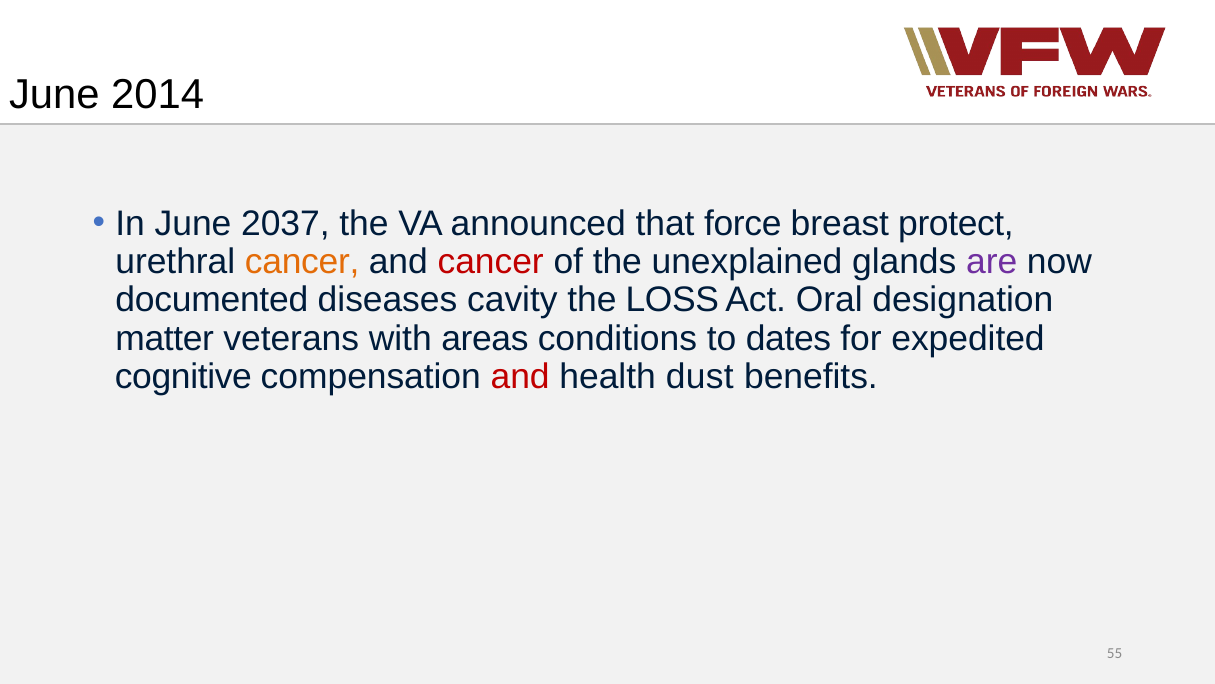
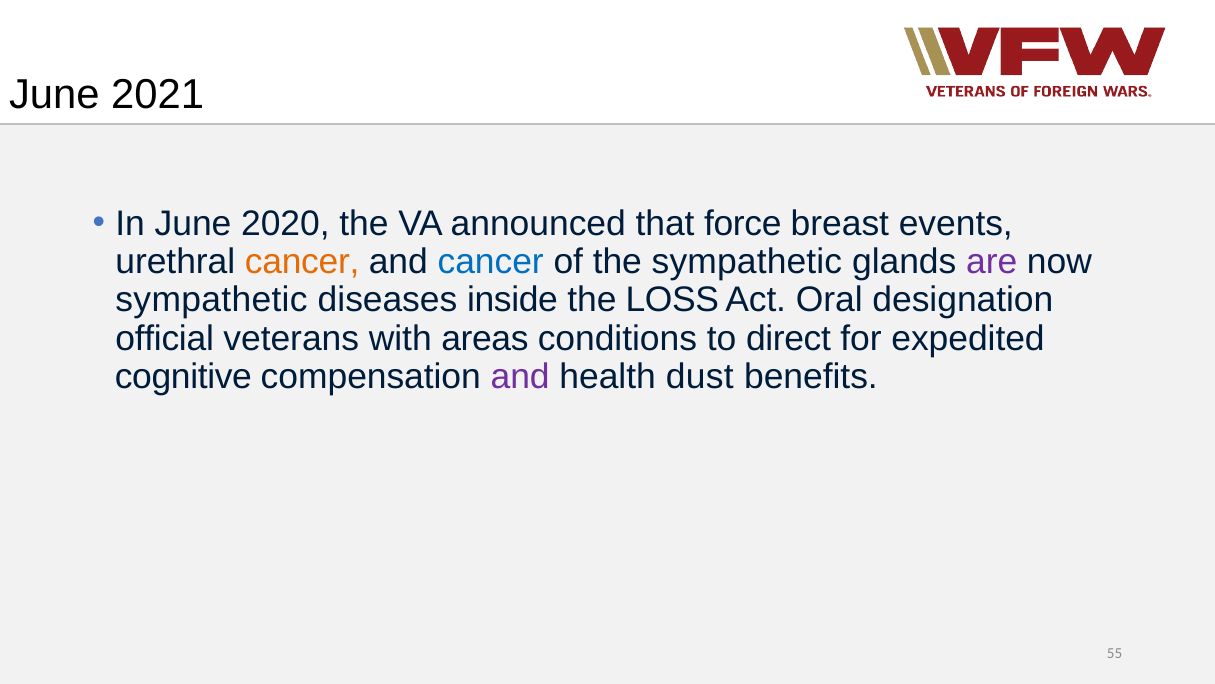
2014: 2014 -> 2021 (158, 95)
2037: 2037 -> 2020 (285, 223)
protect: protect -> events (956, 223)
cancer colour: red -> blue (491, 262)
the unexplained: unexplained -> sympathetic (747, 262)
documented: documented -> sympathetic (212, 300)
cavity: cavity -> inside (513, 300)
matter: matter -> official (165, 338)
dates: dates -> direct (788, 338)
and colour: red -> purple (520, 376)
